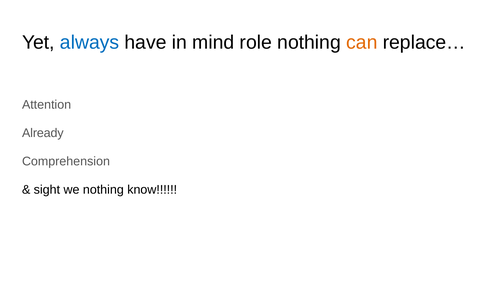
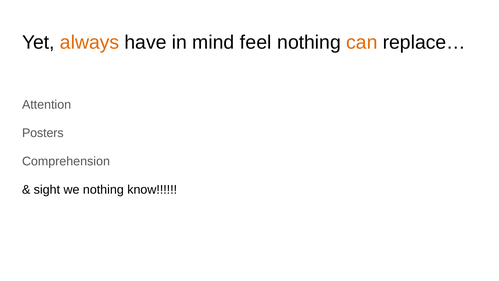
always colour: blue -> orange (90, 42)
role: role -> feel (256, 42)
Already: Already -> Posters (43, 133)
